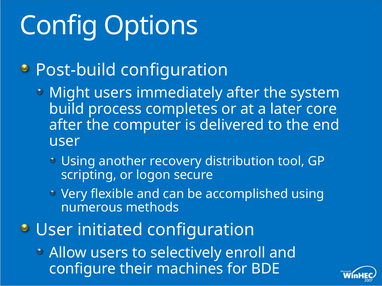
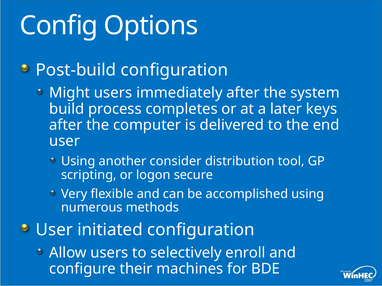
core: core -> keys (322, 109)
recovery: recovery -> consider (176, 161)
